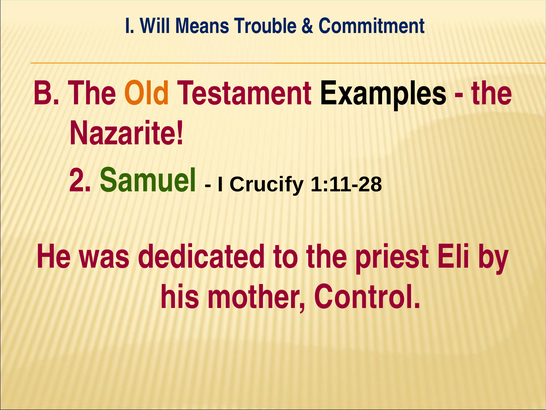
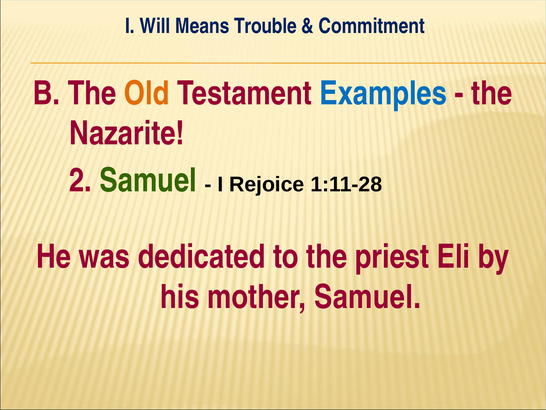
Examples colour: black -> blue (383, 93)
Crucify: Crucify -> Rejoice (267, 184)
mother Control: Control -> Samuel (368, 297)
